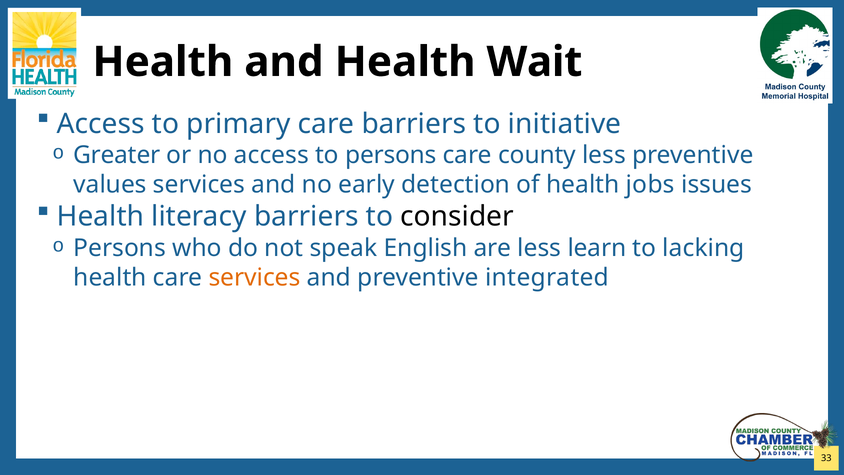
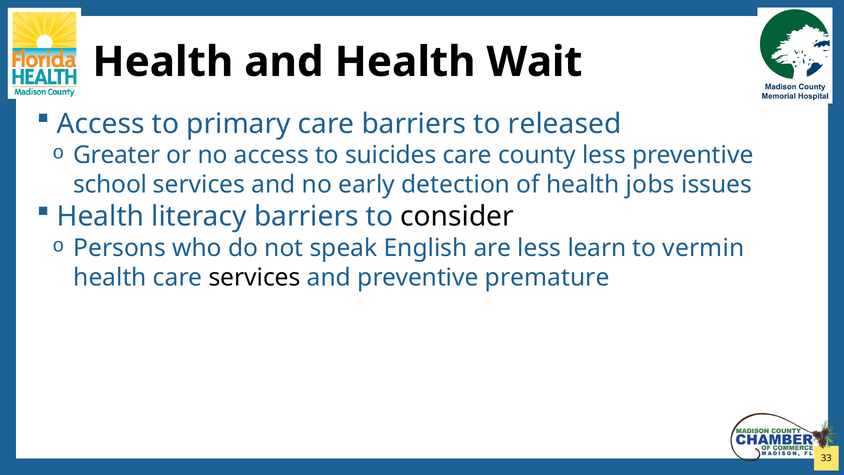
initiative: initiative -> released (565, 124)
to persons: persons -> suicides (391, 155)
values: values -> school (110, 185)
lacking: lacking -> vermin (703, 248)
services colour: orange -> black (255, 277)
integrated: integrated -> premature (547, 277)
